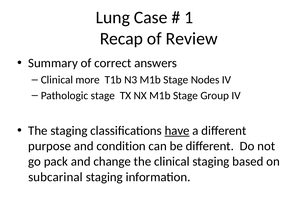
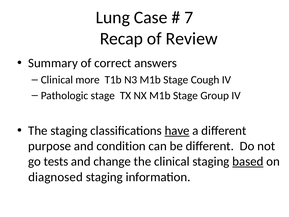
1: 1 -> 7 (189, 17)
Nodes: Nodes -> Cough (205, 80)
pack: pack -> tests (56, 161)
based underline: none -> present (248, 161)
subcarinal: subcarinal -> diagnosed (55, 177)
